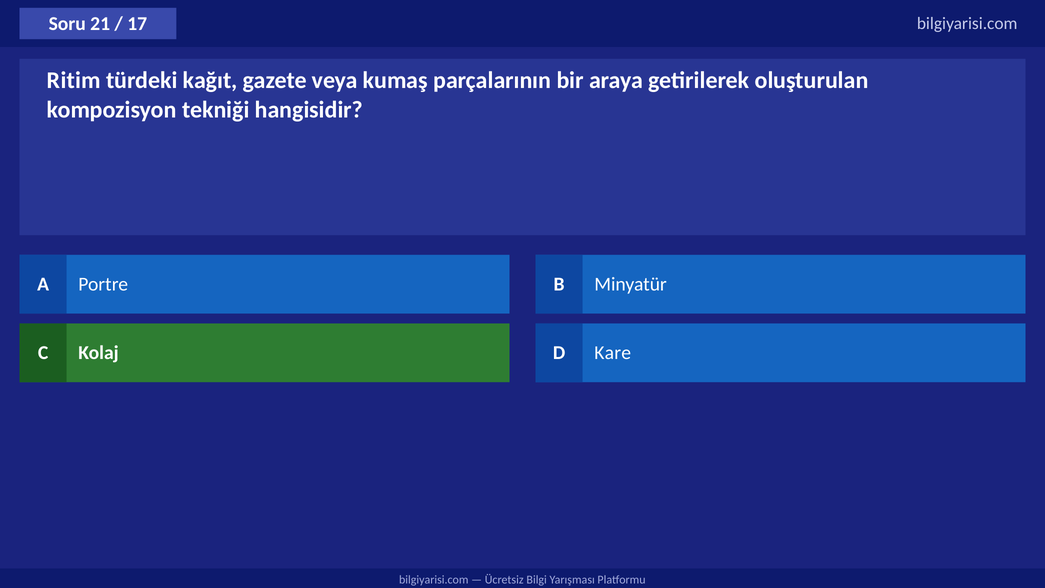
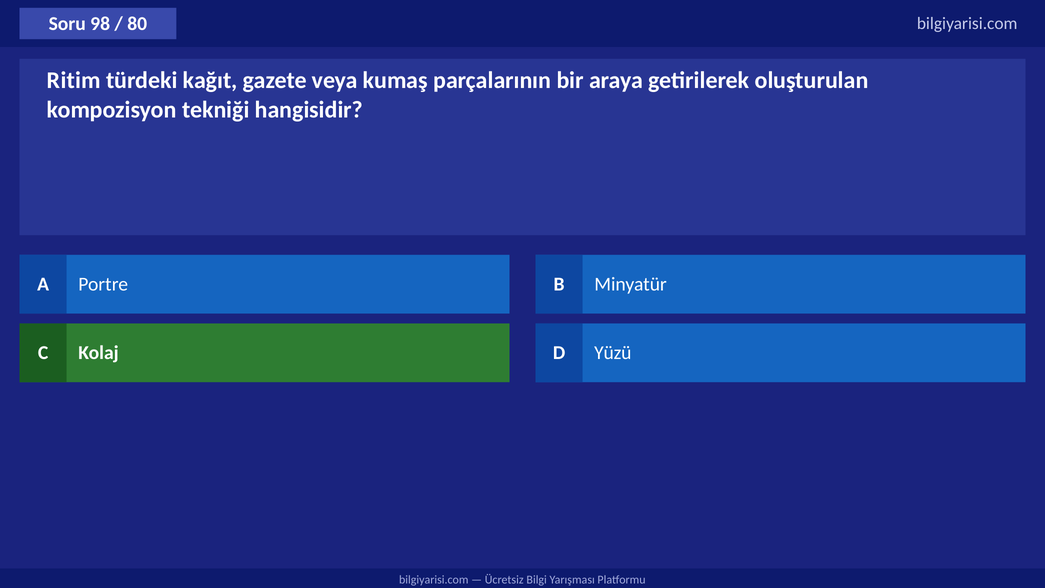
21: 21 -> 98 (100, 24)
17: 17 -> 80 (137, 24)
Kare: Kare -> Yüzü (613, 353)
